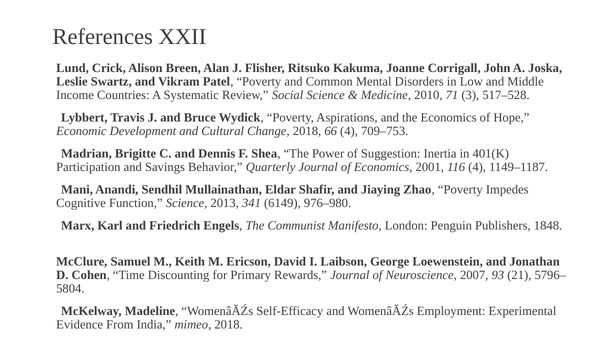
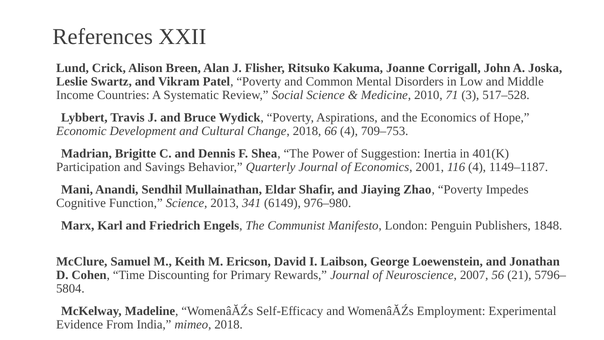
93: 93 -> 56 (498, 275)
